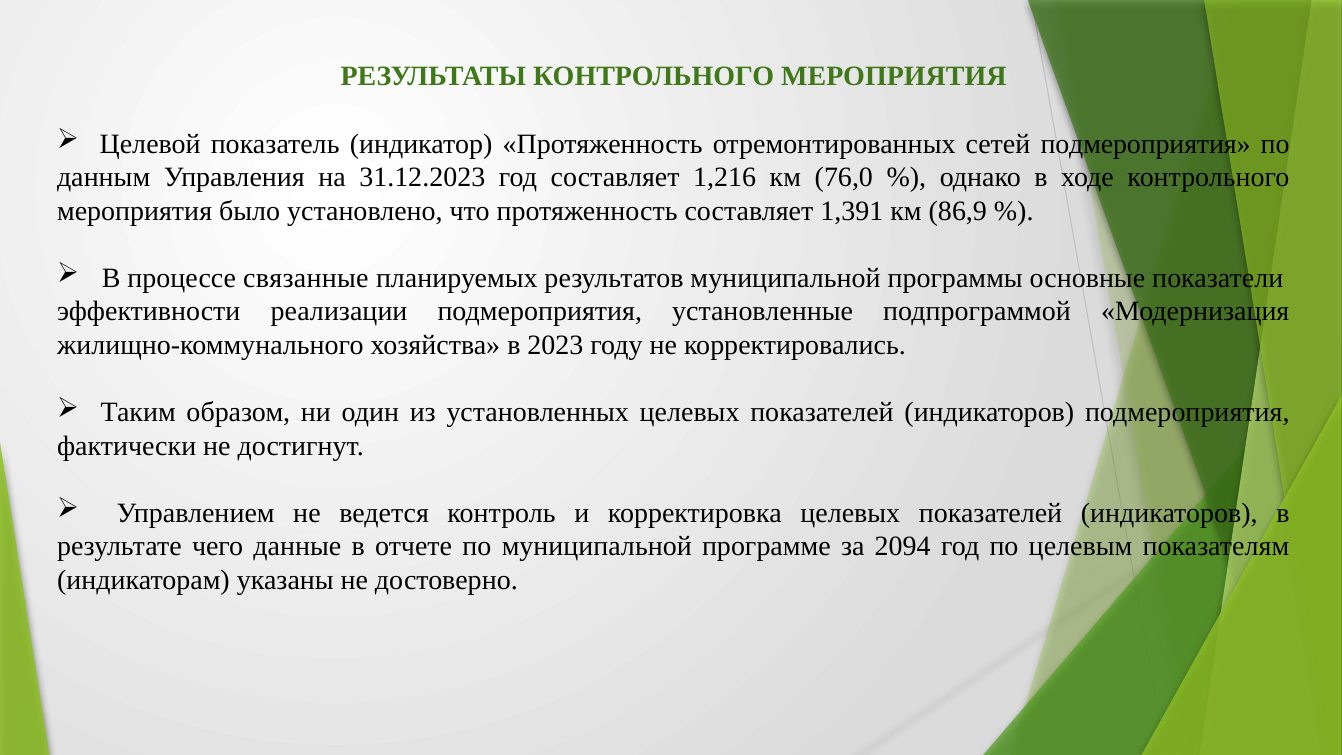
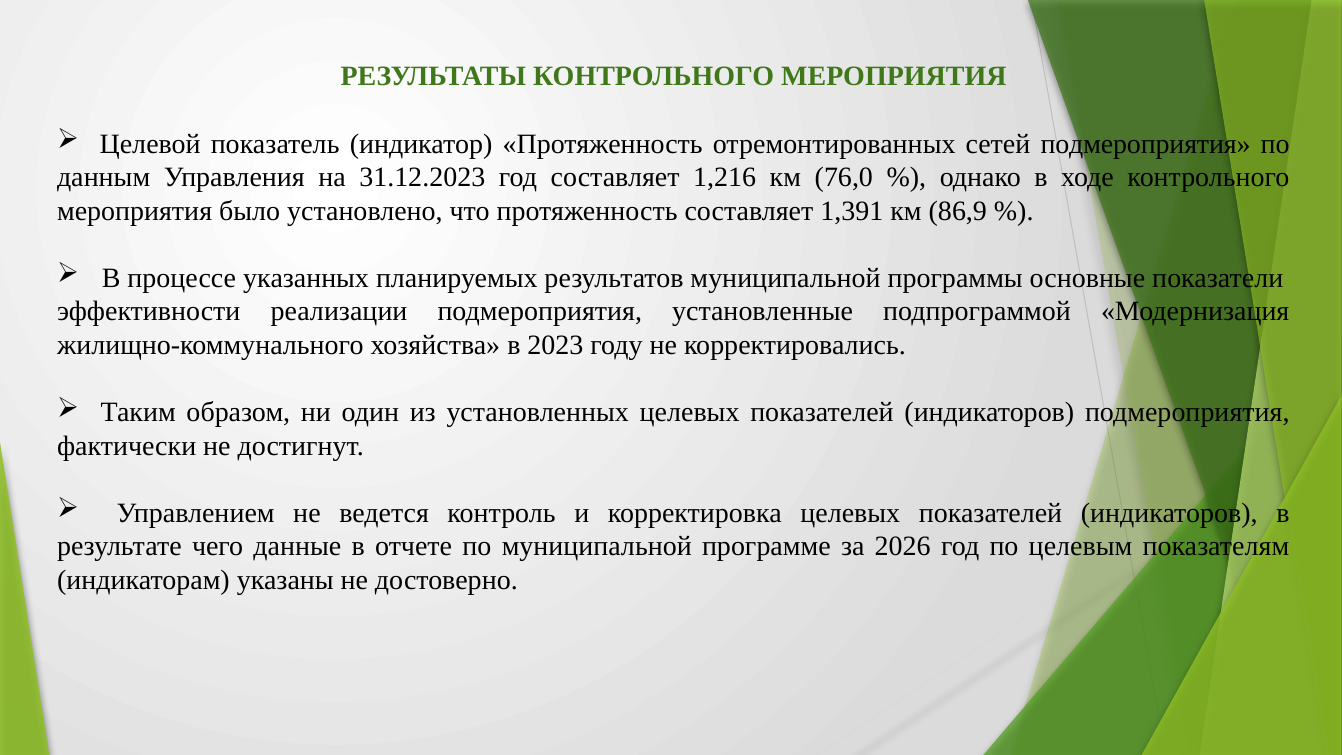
связанные: связанные -> указанных (306, 278)
2094: 2094 -> 2026 (903, 547)
